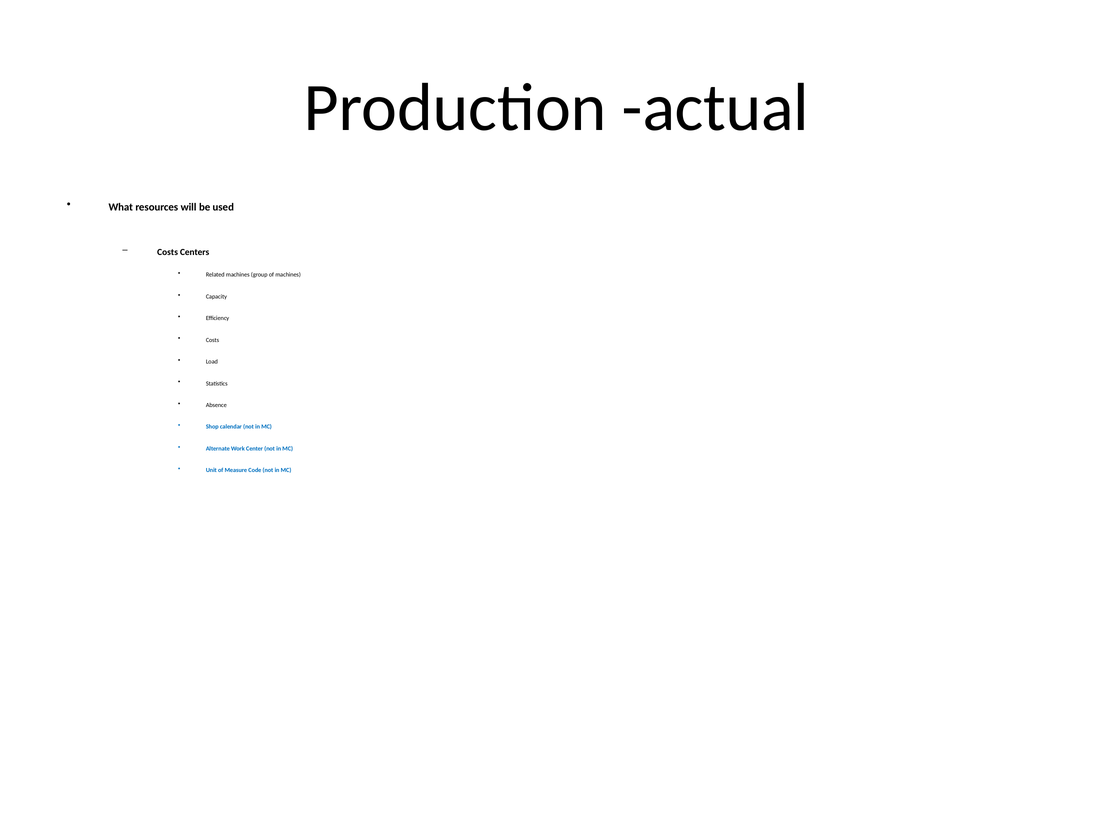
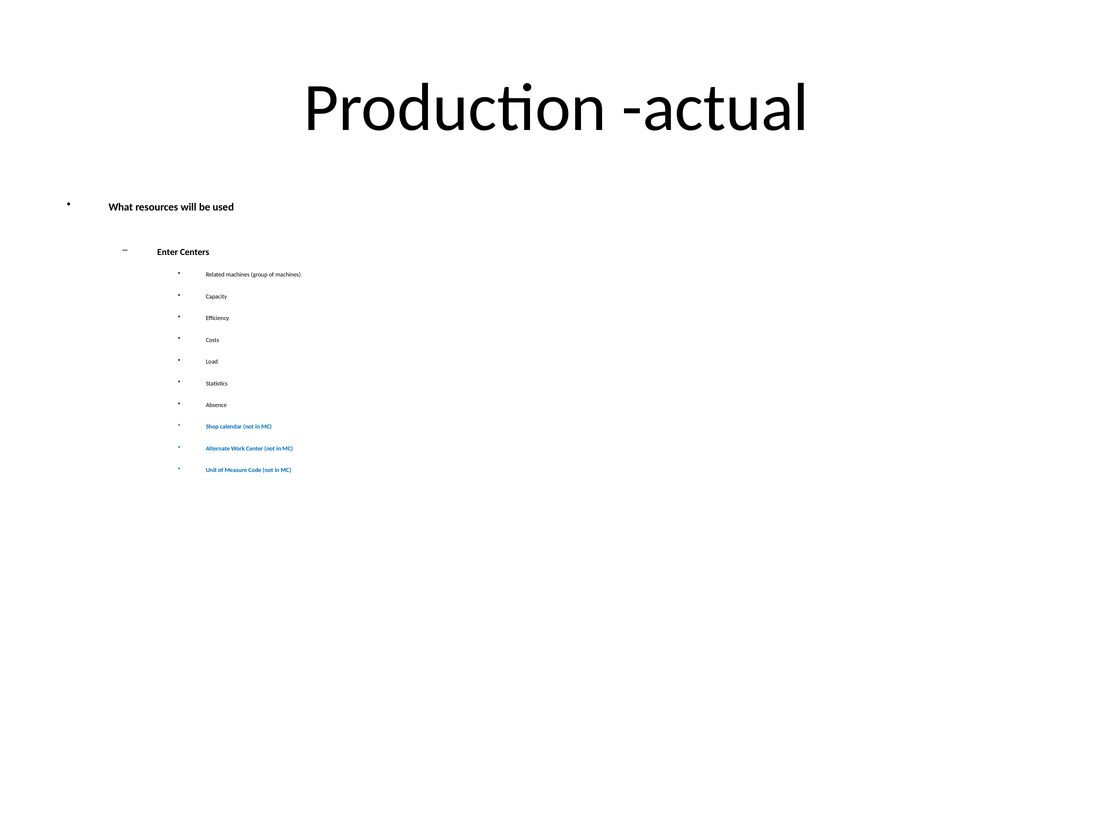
Costs: Costs -> Enter (168, 252)
